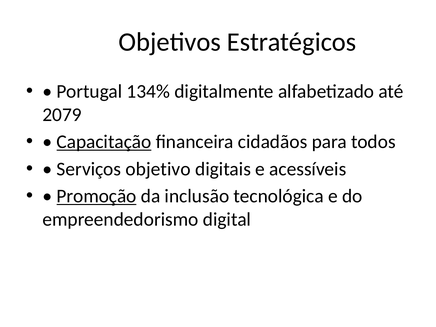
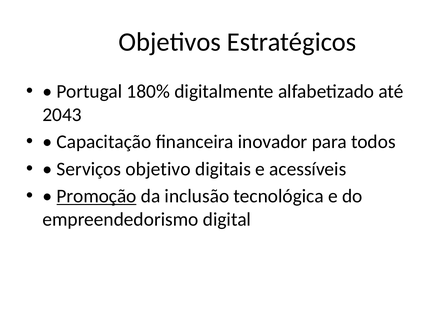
134%: 134% -> 180% (148, 91)
2079: 2079 -> 2043 (62, 115)
Capacitação underline: present -> none (104, 142)
cidadãos: cidadãos -> inovador (273, 142)
